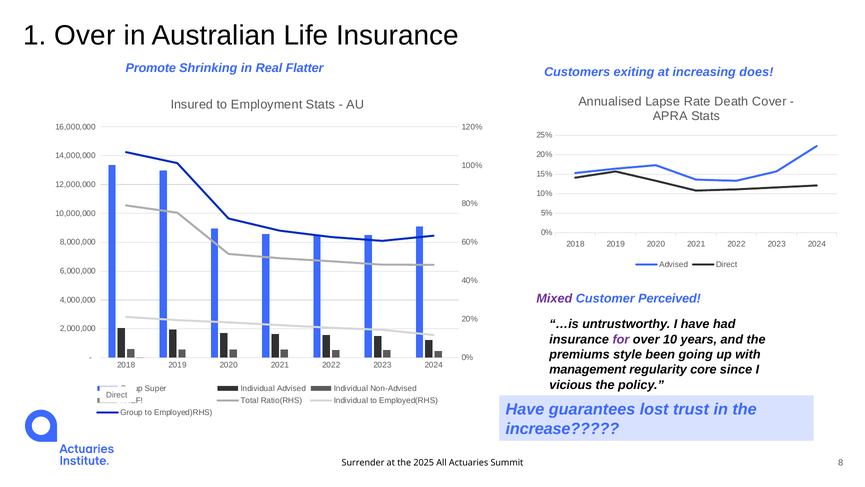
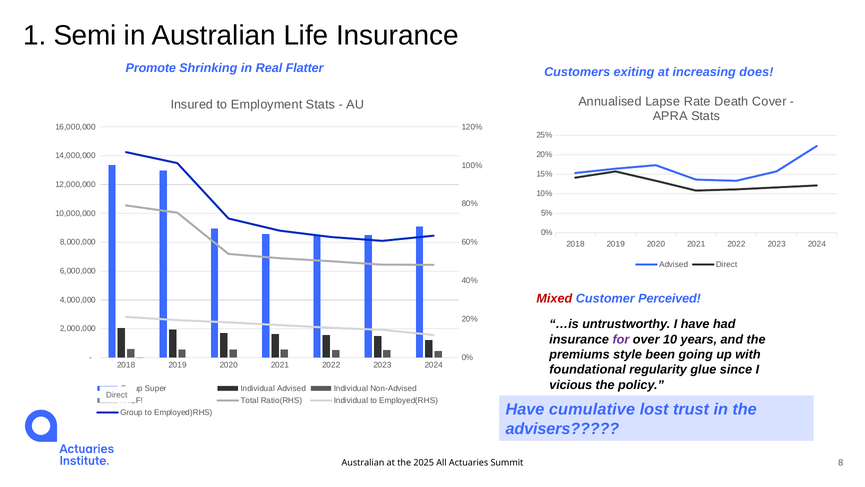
1 Over: Over -> Semi (85, 35)
Mixed colour: purple -> red (554, 298)
management: management -> foundational (588, 369)
core: core -> glue (703, 369)
guarantees: guarantees -> cumulative (592, 409)
increase: increase -> advisers (562, 429)
Surrender: Surrender -> Australian (363, 463)
